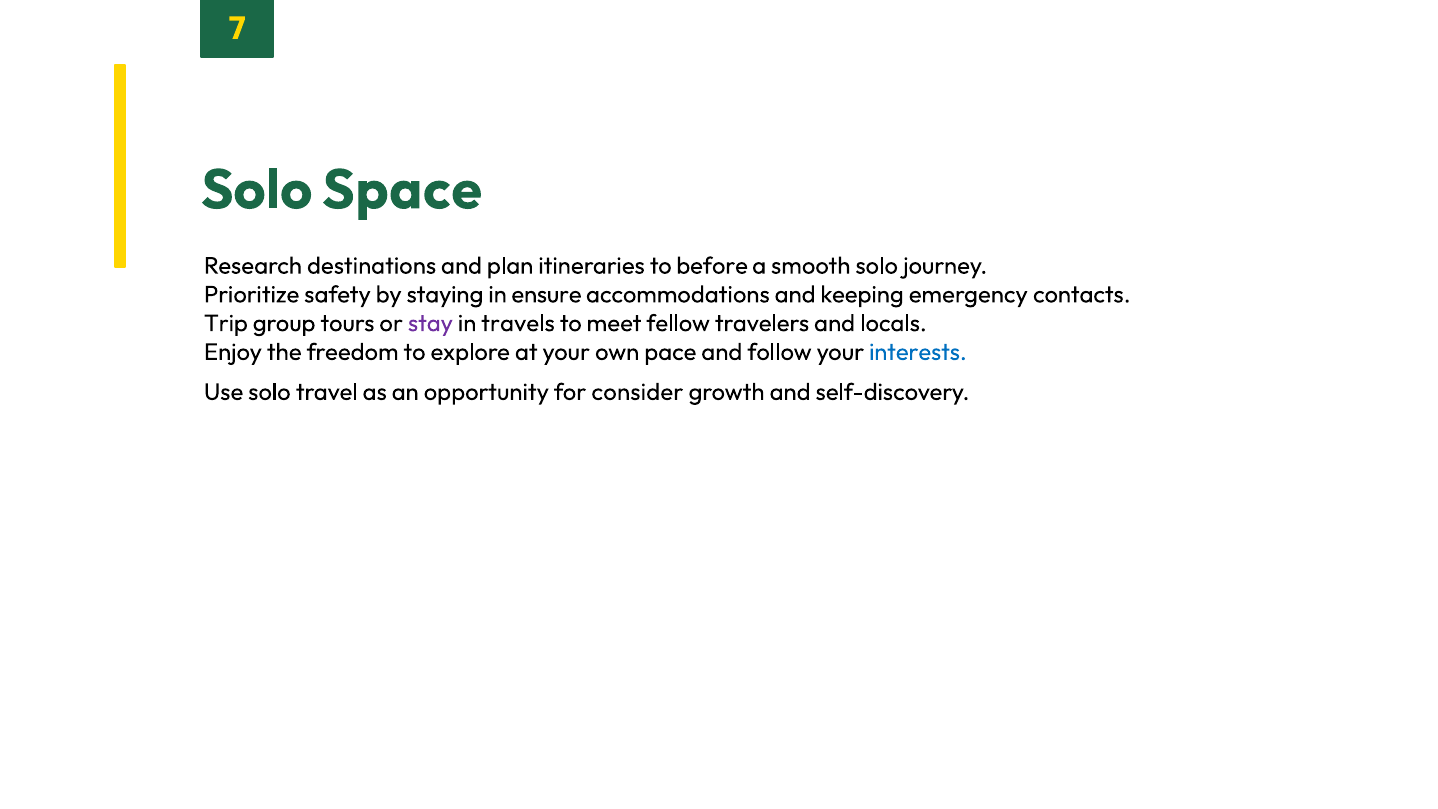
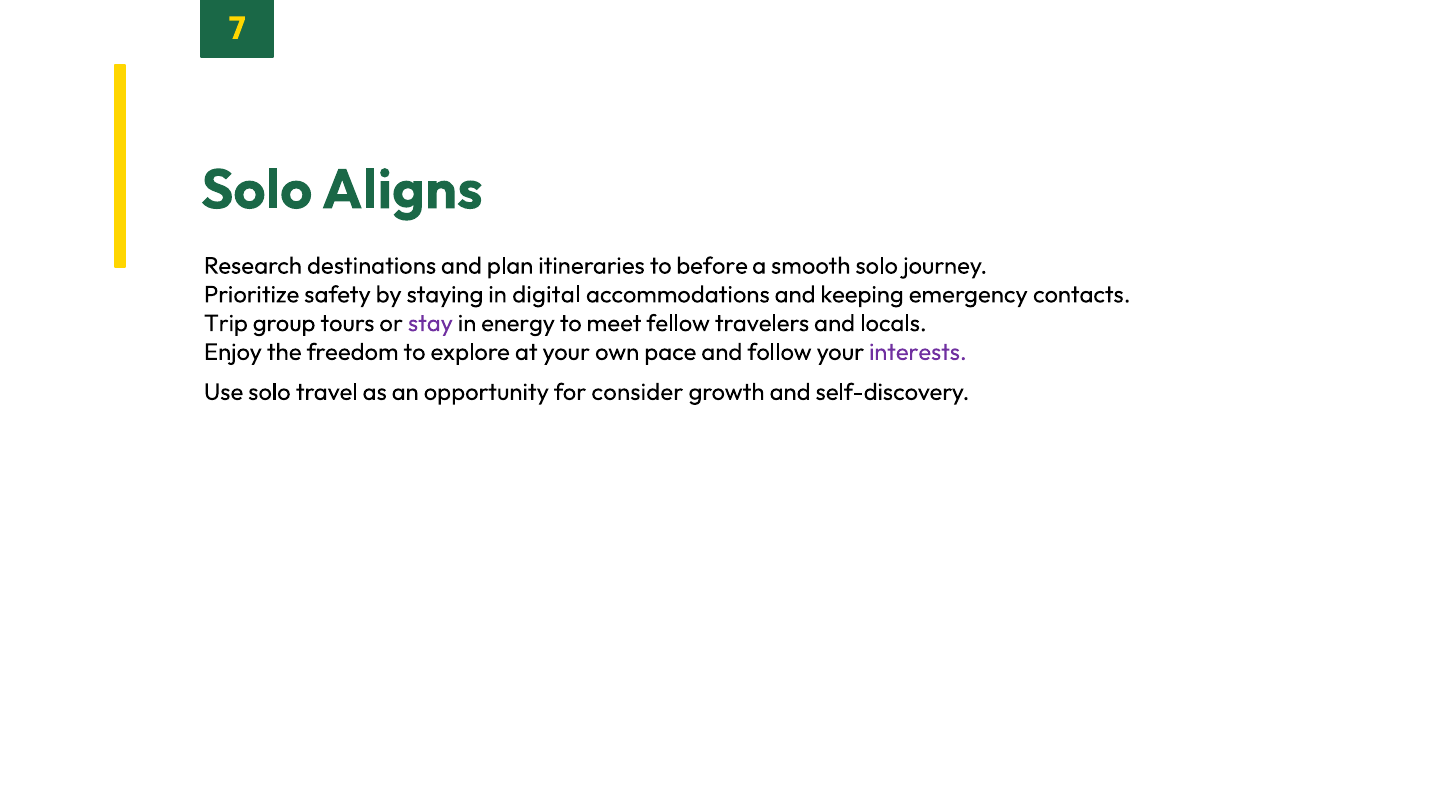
Space: Space -> Aligns (402, 190)
ensure: ensure -> digital (546, 295)
travels: travels -> energy (518, 323)
interests colour: blue -> purple (918, 352)
